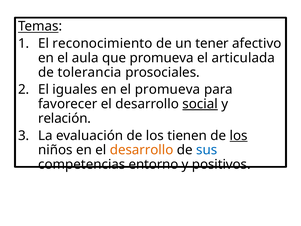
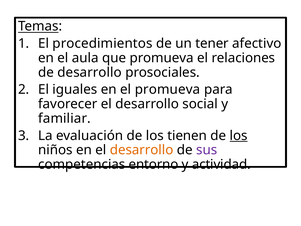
reconocimiento: reconocimiento -> procedimientos (102, 43)
articulada: articulada -> relaciones (243, 58)
de tolerancia: tolerancia -> desarrollo (90, 72)
social underline: present -> none (200, 104)
relación: relación -> familiar (64, 118)
sus colour: blue -> purple (207, 150)
positivos: positivos -> actividad (221, 164)
